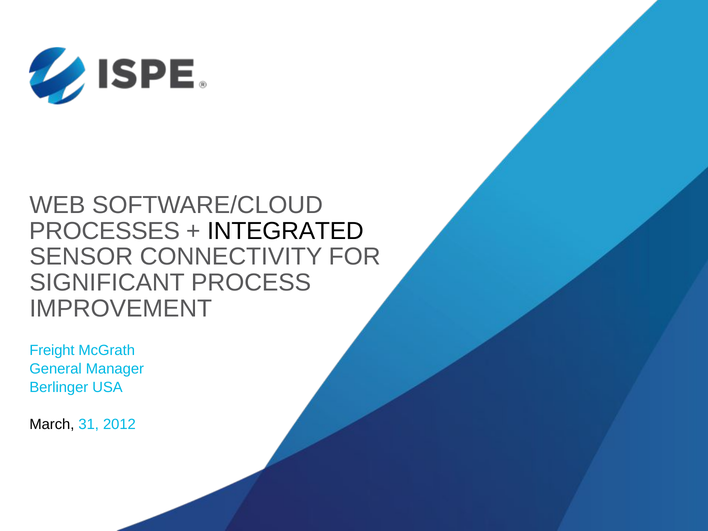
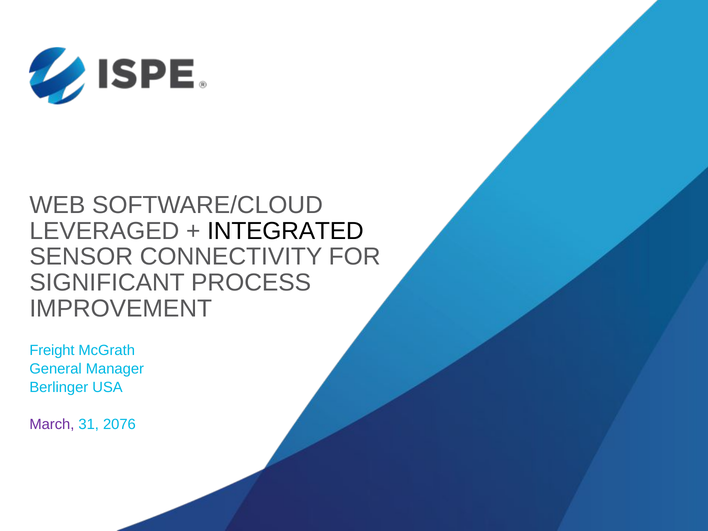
PROCESSES: PROCESSES -> LEVERAGED (104, 231)
March colour: black -> purple (52, 424)
2012: 2012 -> 2076 (119, 424)
